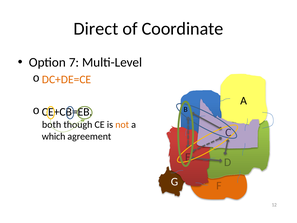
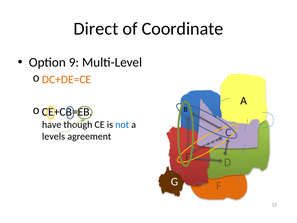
7: 7 -> 9 (74, 62)
both: both -> have (52, 124)
not colour: orange -> blue (122, 124)
which: which -> levels (54, 136)
